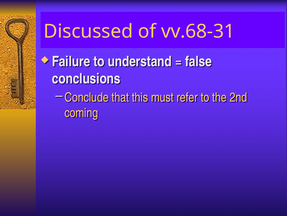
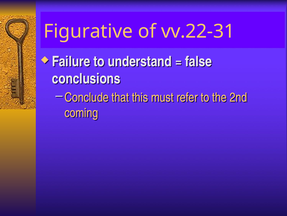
Discussed: Discussed -> Figurative (88, 31)
vv.68-31: vv.68-31 -> vv.22-31 (198, 31)
